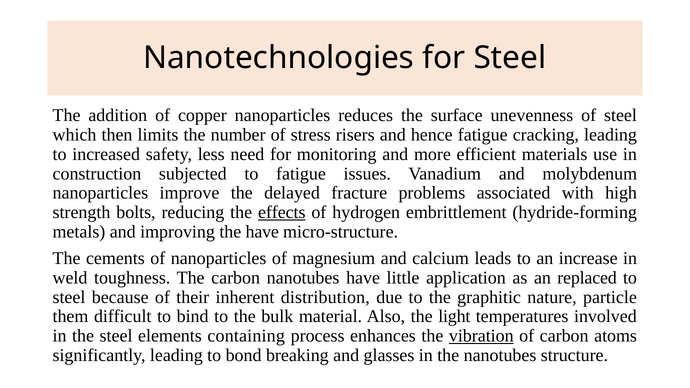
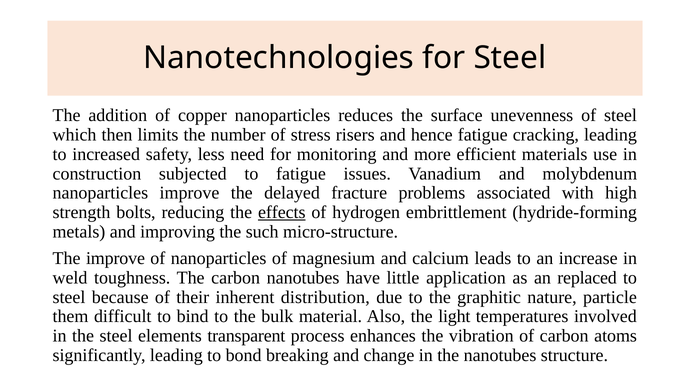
the have: have -> such (262, 232)
The cements: cements -> improve (115, 258)
containing: containing -> transparent (246, 336)
vibration underline: present -> none (481, 336)
glasses: glasses -> change (389, 355)
